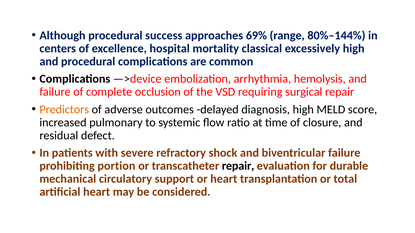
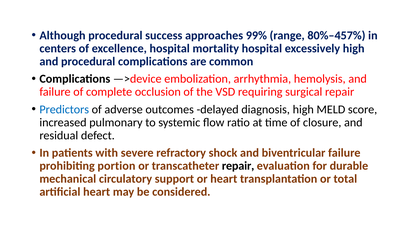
69%: 69% -> 99% (256, 36)
80%–144%: 80%–144% -> 80%–457% (336, 36)
mortality classical: classical -> hospital (262, 49)
Predictors colour: orange -> blue (64, 110)
